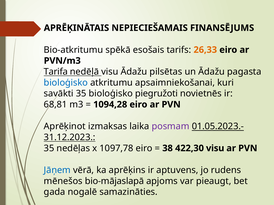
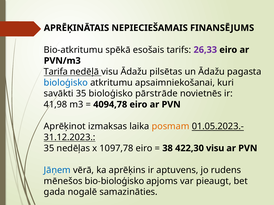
26,33 colour: orange -> purple (205, 50)
piegružoti: piegružoti -> pārstrāde (156, 94)
68,81: 68,81 -> 41,98 (55, 105)
1094,28: 1094,28 -> 4094,78 (110, 105)
posmam colour: purple -> orange (171, 127)
bio-mājaslapā: bio-mājaslapā -> bio-bioloģisko (114, 181)
